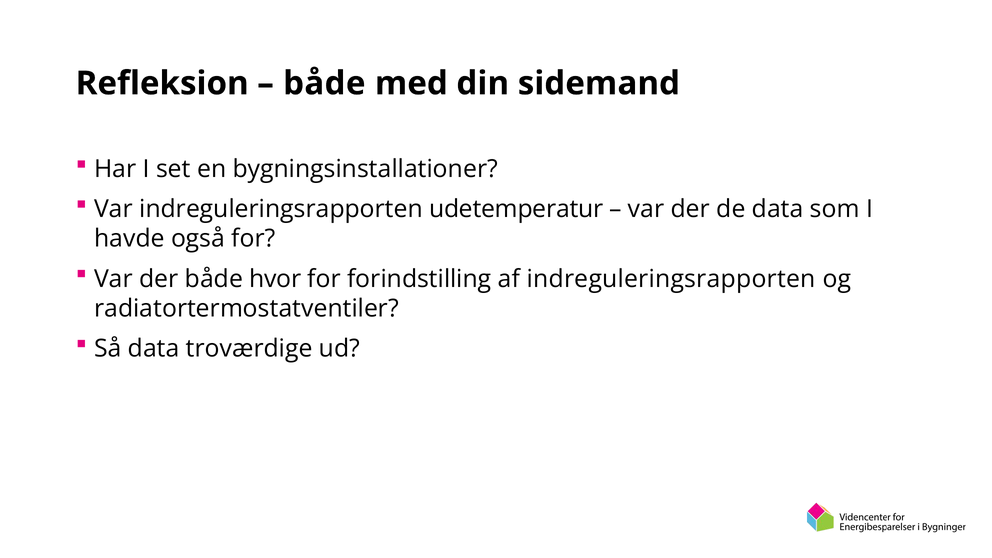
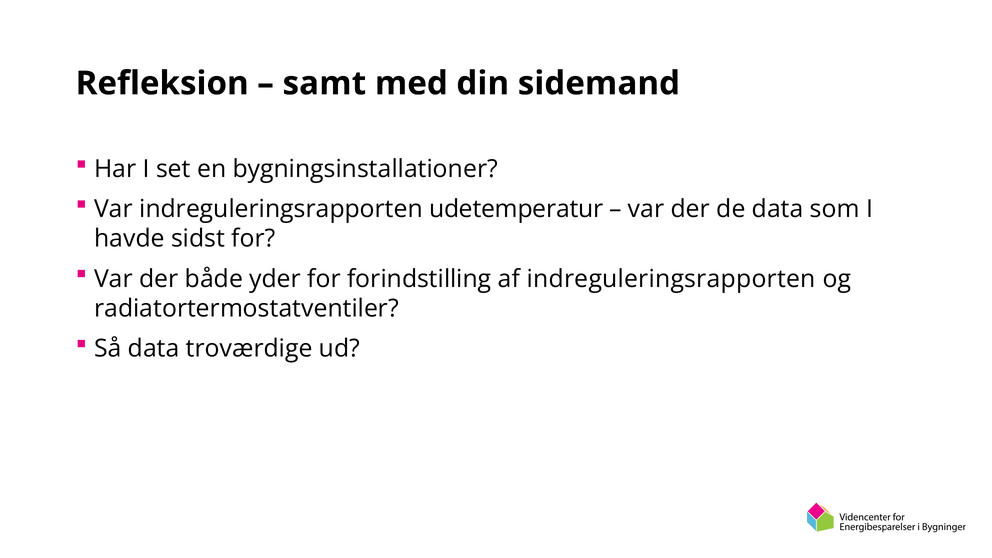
både: både -> samt (324, 83)
også: også -> sidst (198, 239)
hvor: hvor -> yder (275, 279)
